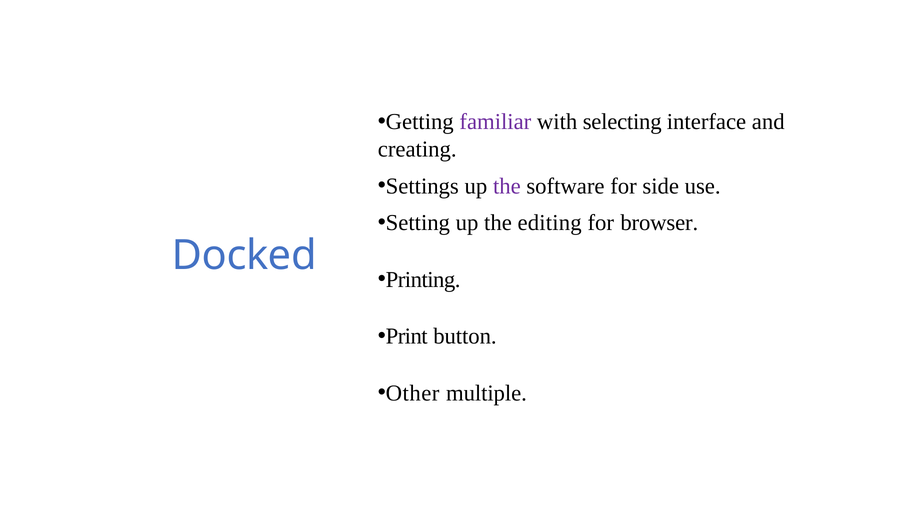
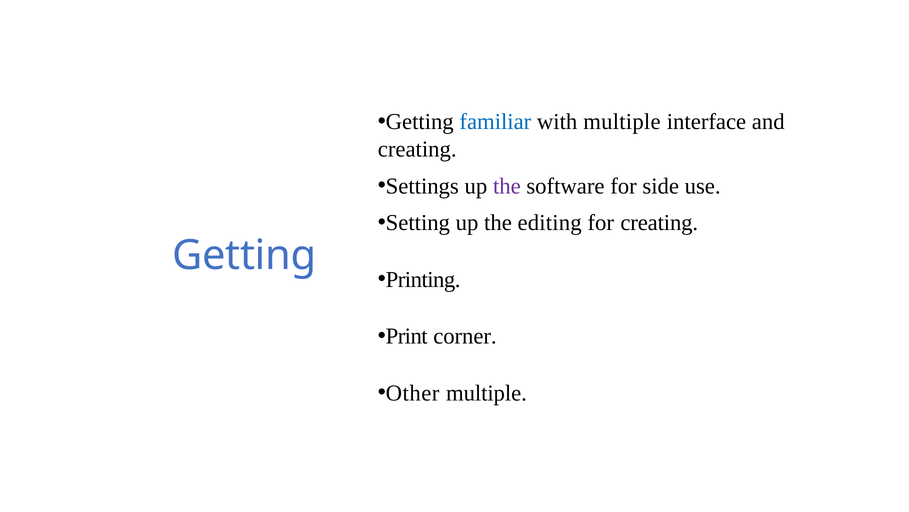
familiar colour: purple -> blue (495, 122)
with selecting: selecting -> multiple (622, 122)
for browser: browser -> creating (659, 223)
Docked: Docked -> Getting (244, 255)
button: button -> corner (465, 336)
